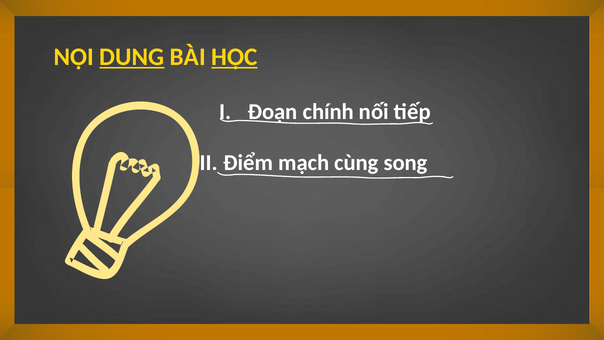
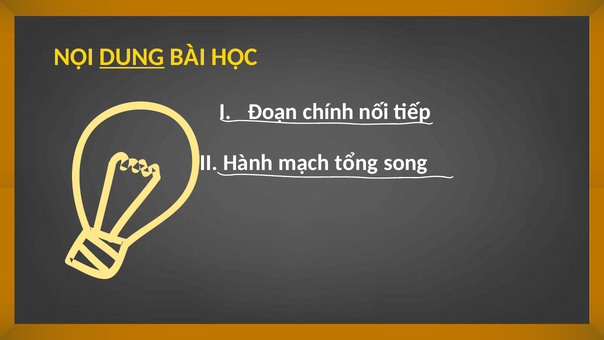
HỌC underline: present -> none (234, 57)
Điểm: Điểm -> Hành (248, 163)
cùng: cùng -> tổng (356, 163)
